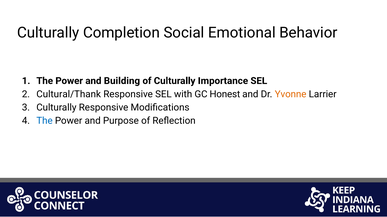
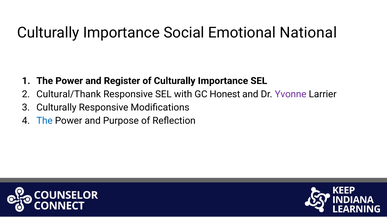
Completion: Completion -> Importance (121, 33)
Behavior: Behavior -> National (308, 33)
Building: Building -> Register (122, 81)
Yvonne colour: orange -> purple (291, 94)
